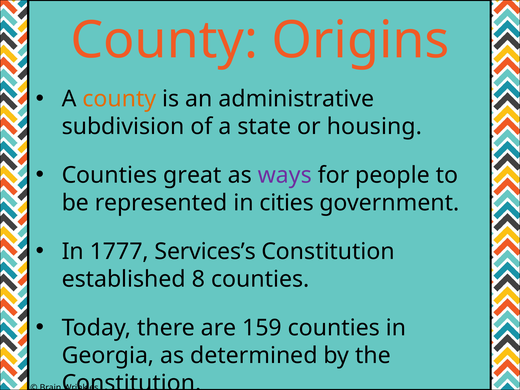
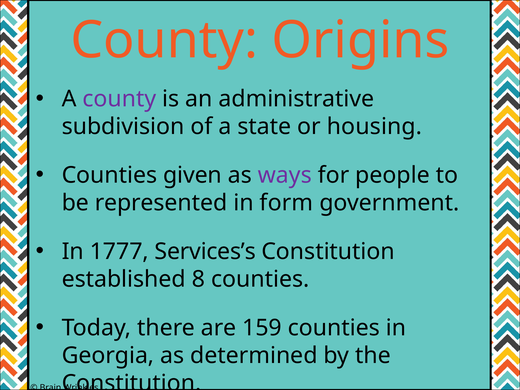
county colour: orange -> purple (119, 99)
great: great -> given (193, 175)
cities: cities -> form (286, 203)
